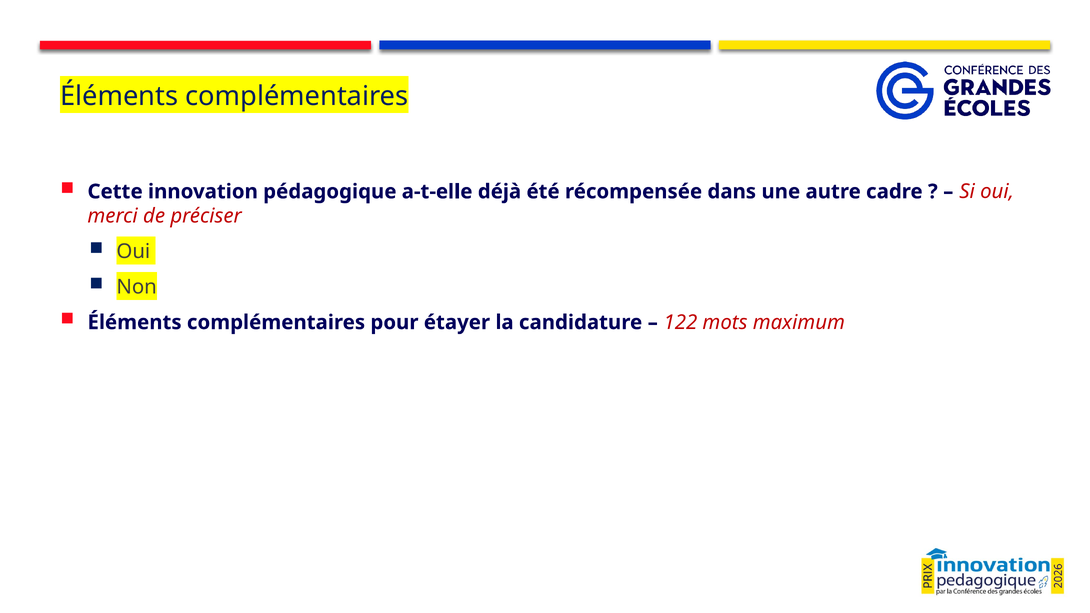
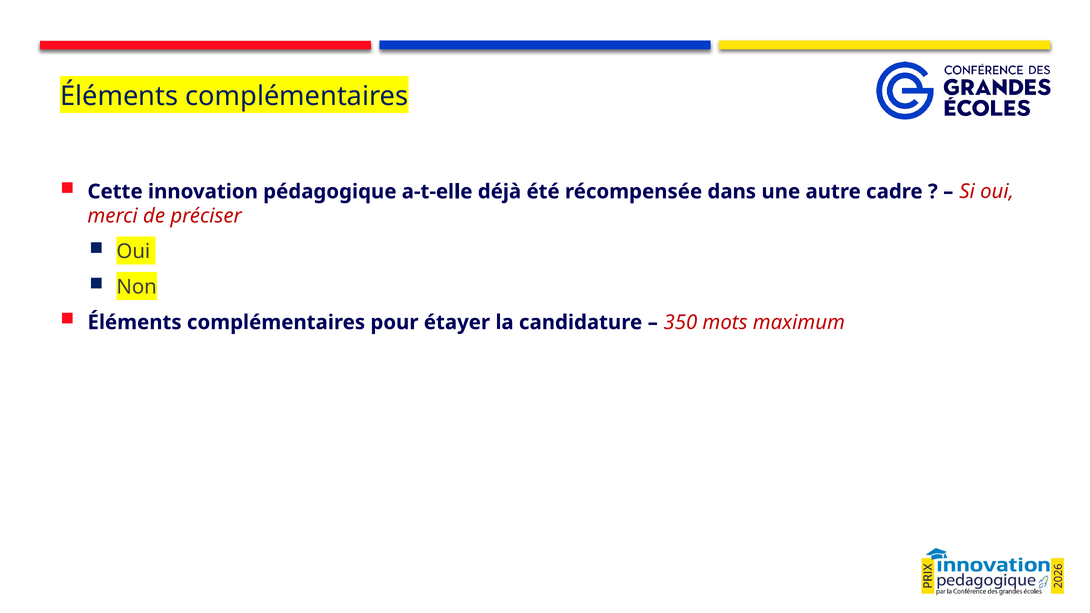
122: 122 -> 350 (680, 322)
